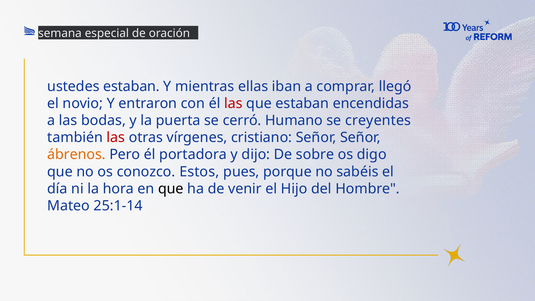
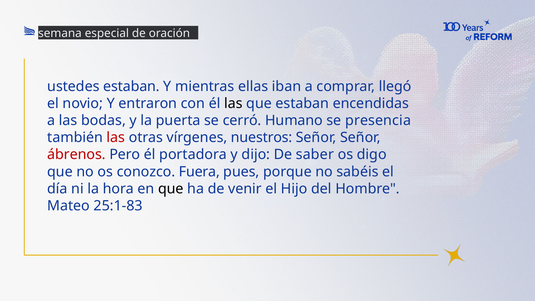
las colour: red -> black (233, 103)
creyentes: creyentes -> presencia (378, 120)
cristiano: cristiano -> nuestros (262, 137)
ábrenos colour: orange -> red (76, 155)
sobre: sobre -> saber (315, 155)
Estos: Estos -> Fuera (199, 172)
25:1-14: 25:1-14 -> 25:1-83 (118, 206)
